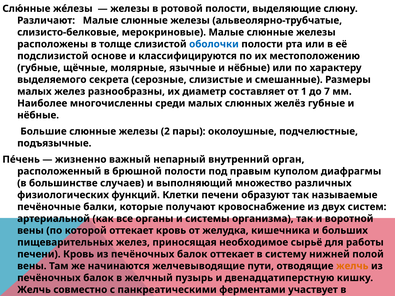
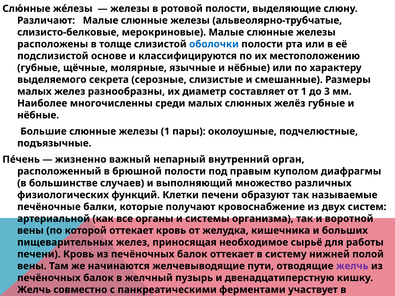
7: 7 -> 3 (327, 92)
железы 2: 2 -> 1 (165, 131)
желчь colour: orange -> purple (352, 266)
